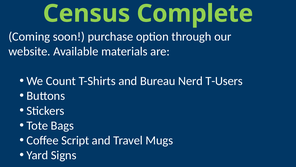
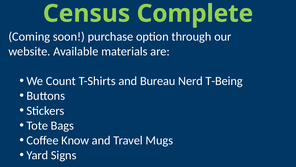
T-Users: T-Users -> T-Being (224, 81)
Script: Script -> Know (75, 140)
